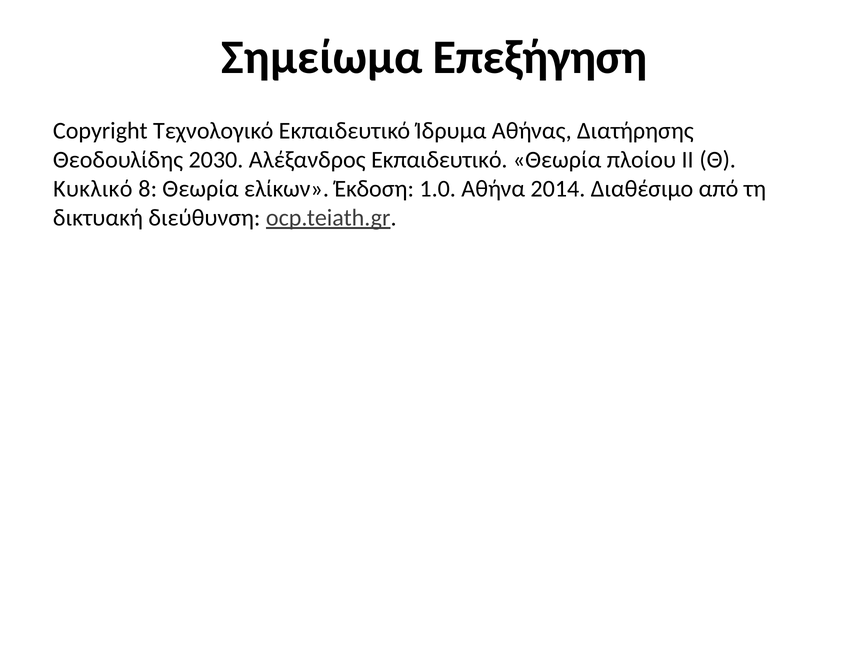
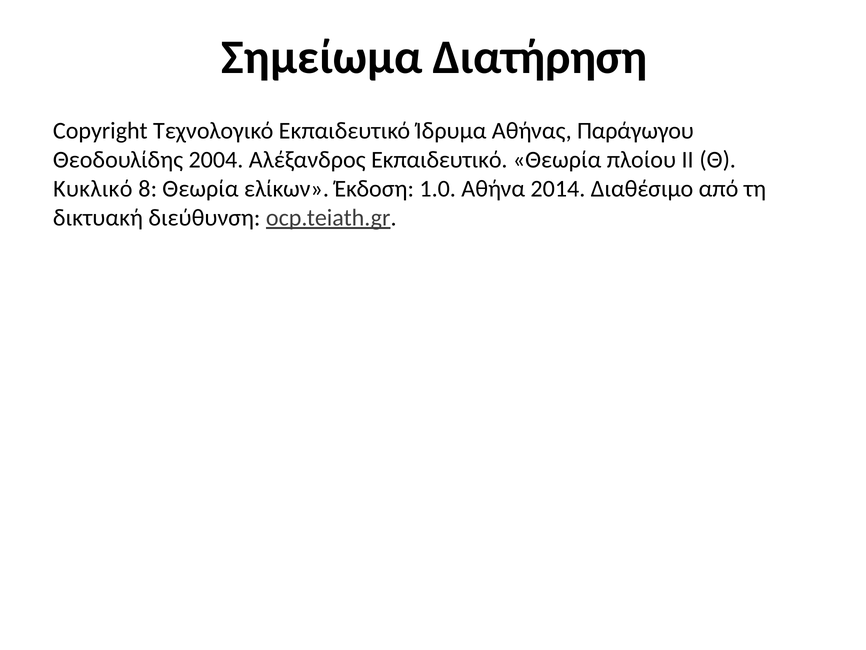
Επεξήγηση: Επεξήγηση -> Διατήρηση (540, 57)
Διατήρησης: Διατήρησης -> Παράγωγου (635, 131)
2030: 2030 -> 2004 (216, 160)
